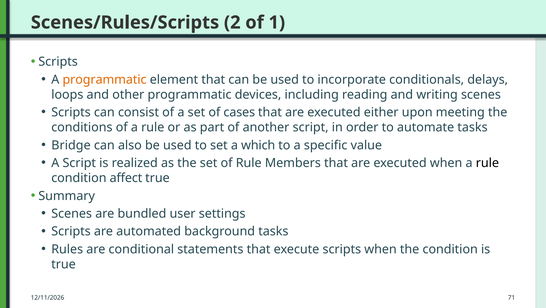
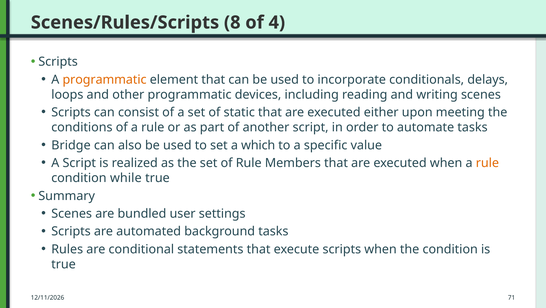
2: 2 -> 8 (232, 22)
1: 1 -> 4 (277, 22)
cases: cases -> static (239, 112)
rule colour: black -> orange (487, 163)
affect: affect -> while (126, 178)
